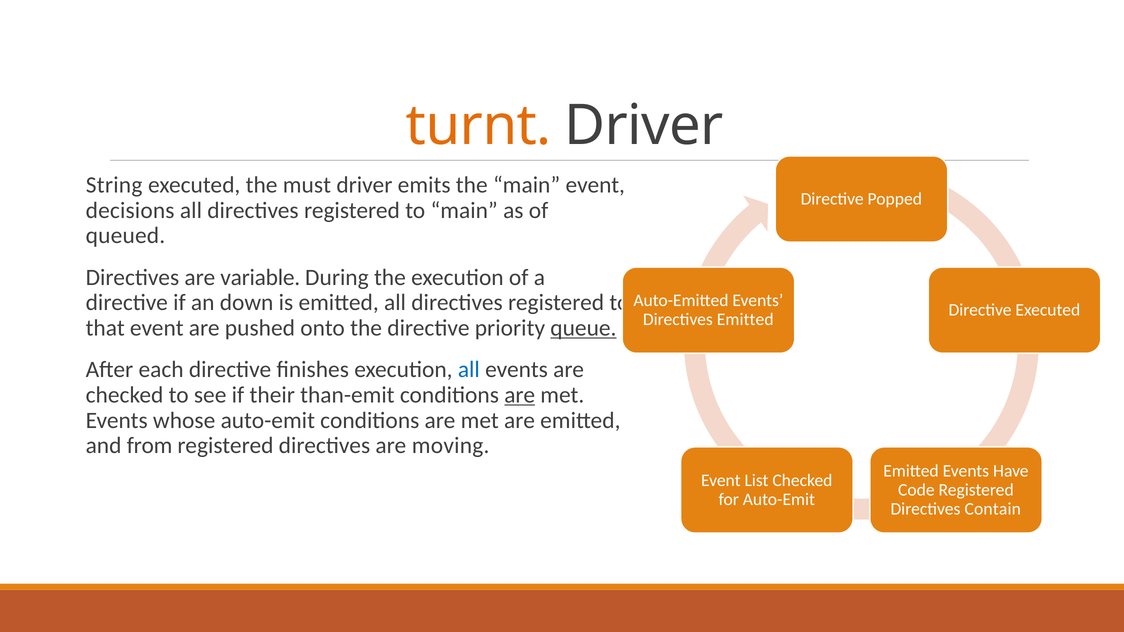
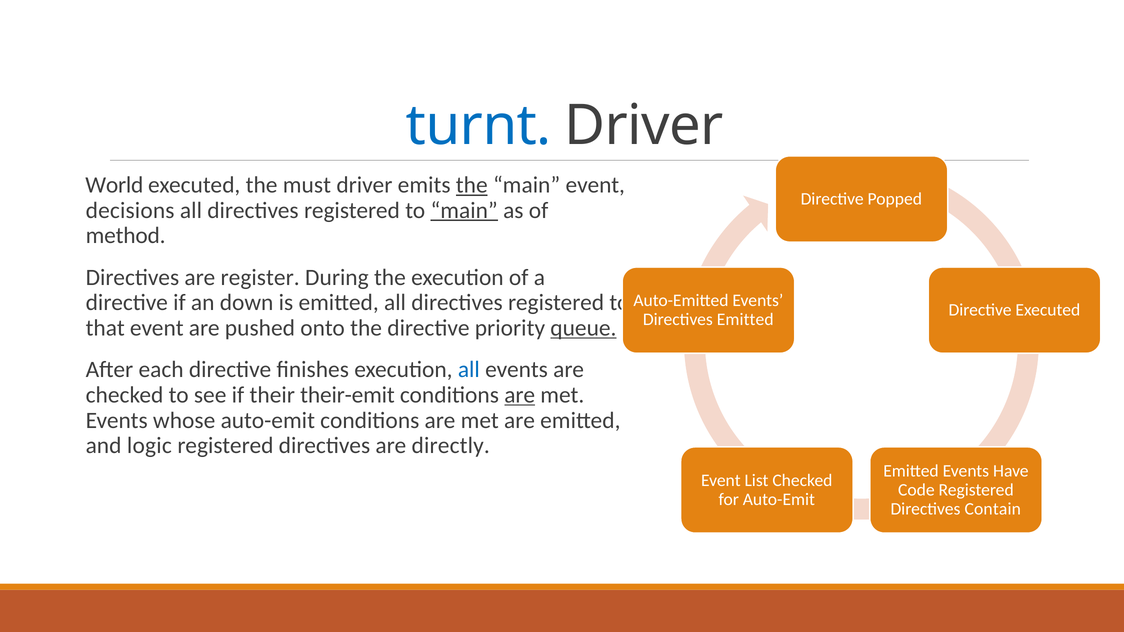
turnt colour: orange -> blue (479, 126)
String: String -> World (114, 185)
the underline: none -> present (472, 185)
main underline: none -> present (464, 210)
queued: queued -> method (126, 236)
variable: variable -> register (260, 277)
than-emit: than-emit -> their-emit (347, 395)
from: from -> logic (149, 446)
moving: moving -> directly (451, 446)
